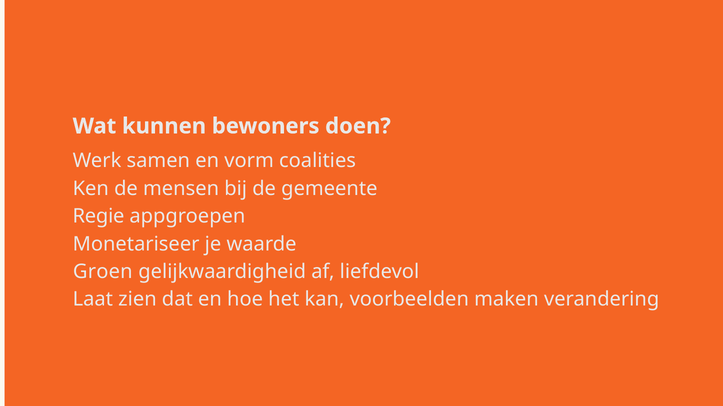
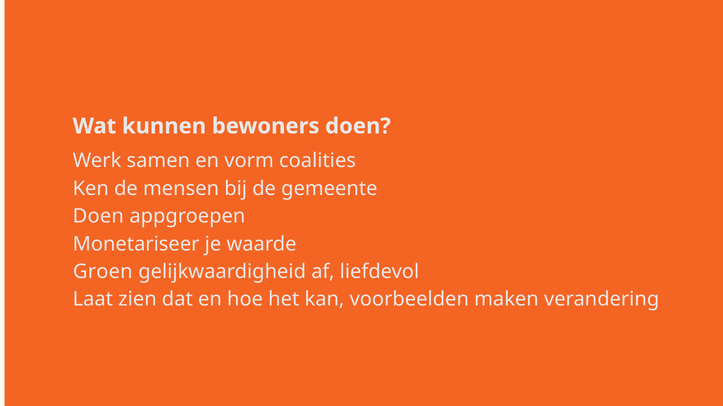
Regie: Regie -> Doen (98, 217)
